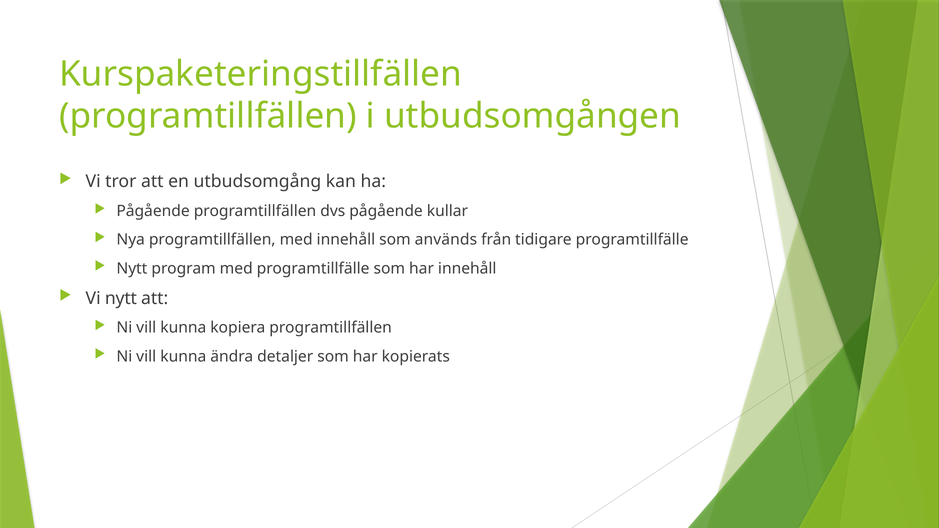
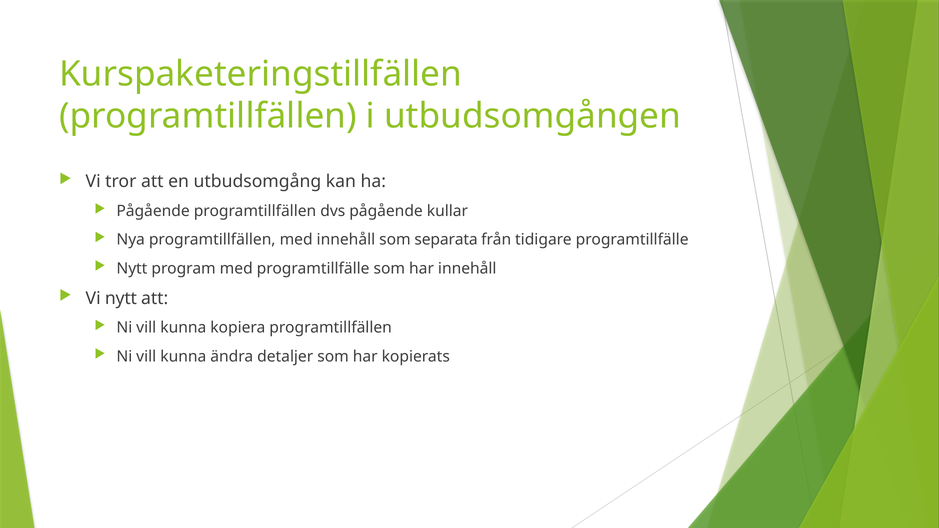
används: används -> separata (446, 240)
